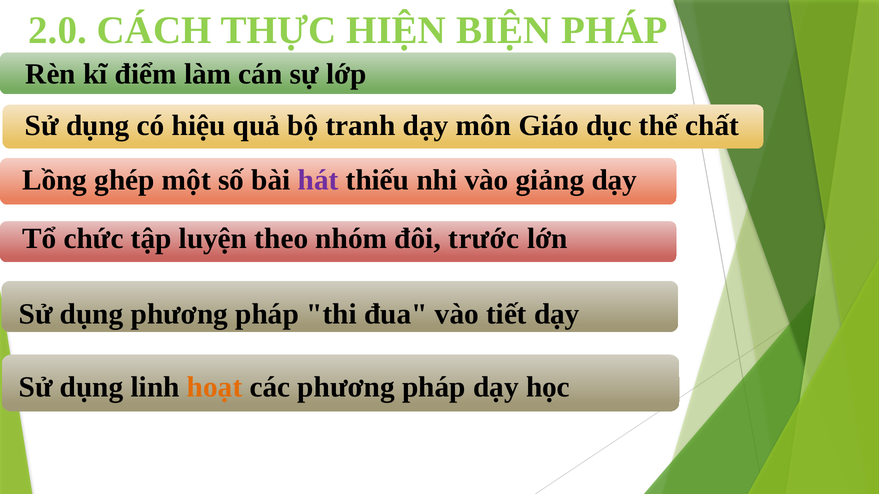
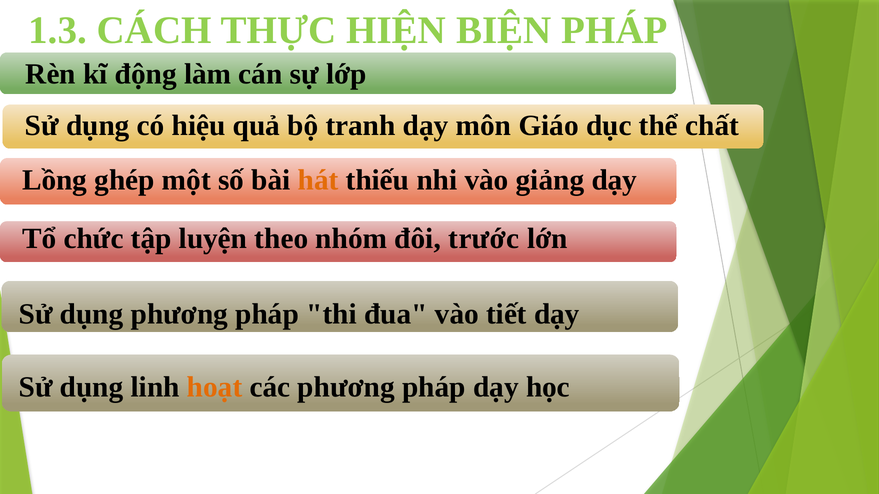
2.0: 2.0 -> 1.3 (58, 31)
điểm: điểm -> động (146, 74)
hát colour: purple -> orange (318, 180)
